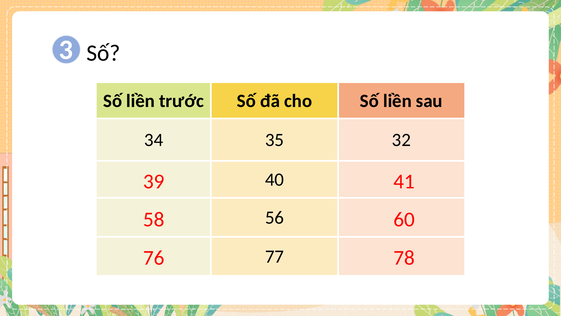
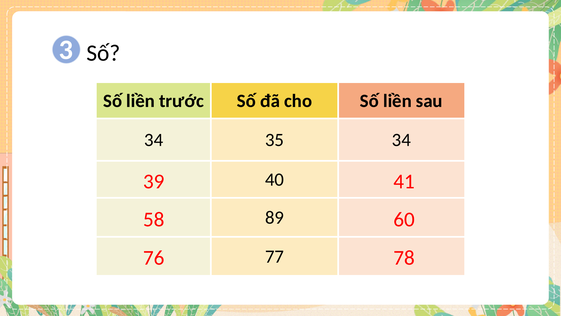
35 32: 32 -> 34 (401, 140)
56: 56 -> 89 (275, 217)
